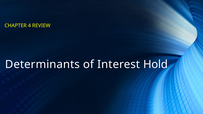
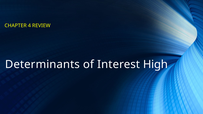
Hold: Hold -> High (155, 64)
